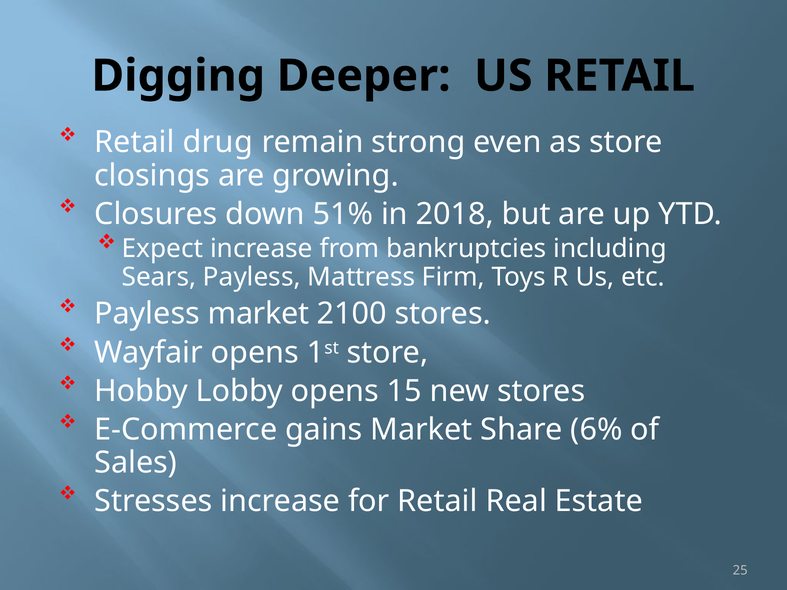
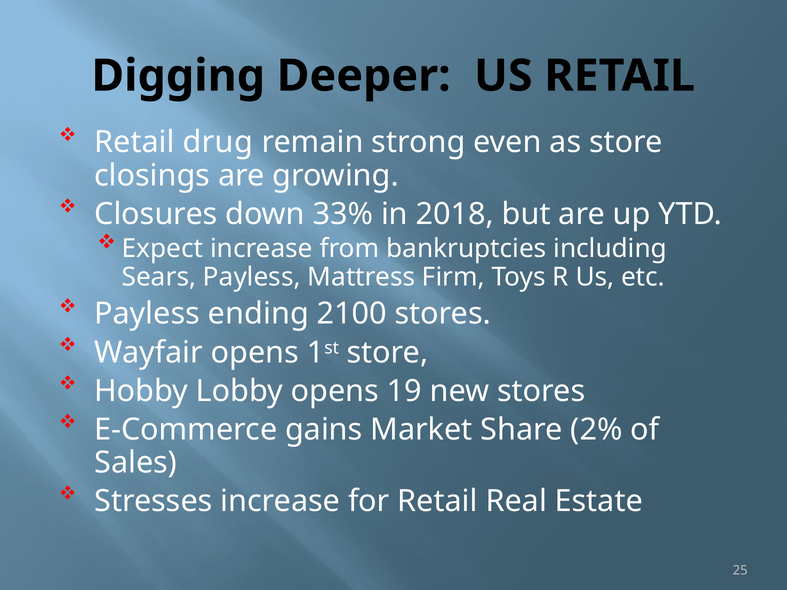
51%: 51% -> 33% (343, 214)
Payless market: market -> ending (258, 314)
15: 15 -> 19 (404, 391)
6%: 6% -> 2% (596, 430)
